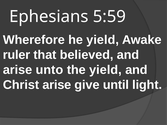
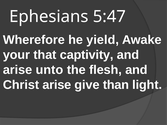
5:59: 5:59 -> 5:47 (109, 17)
ruler: ruler -> your (16, 55)
believed: believed -> captivity (87, 55)
the yield: yield -> flesh (105, 70)
until: until -> than (116, 85)
